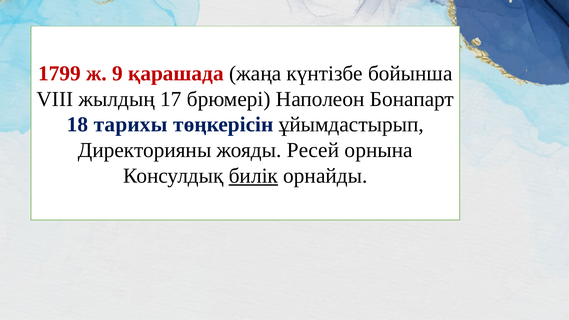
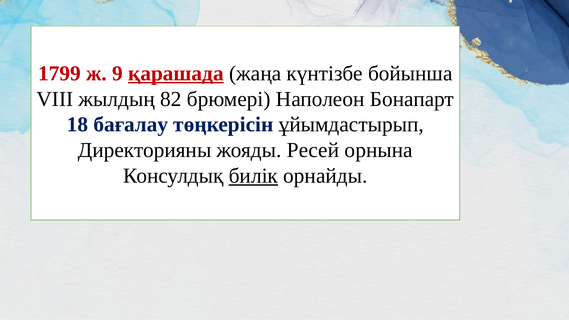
қарашада underline: none -> present (176, 73)
17: 17 -> 82 (171, 99)
тарихы: тарихы -> бағалау (131, 125)
